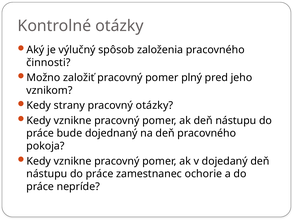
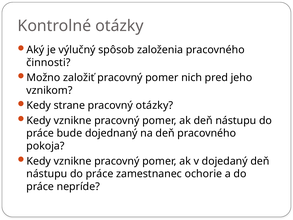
plný: plný -> nich (192, 78)
strany: strany -> strane (69, 105)
